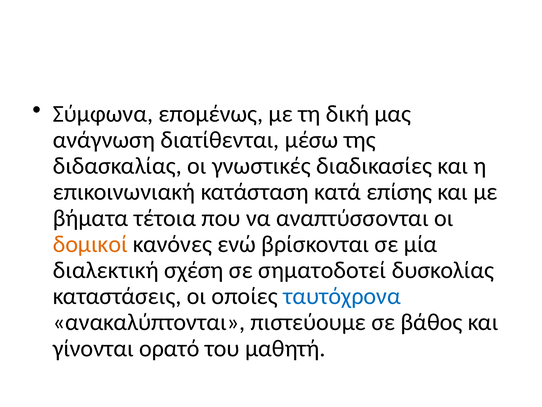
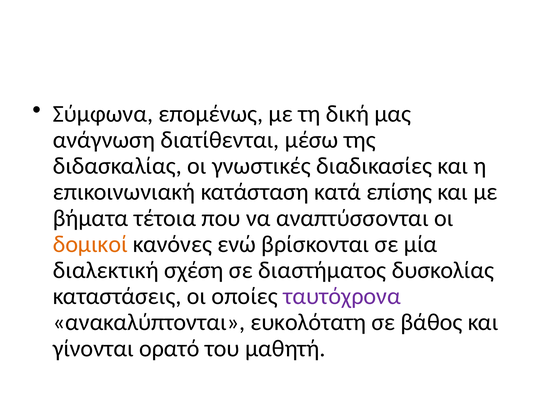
σηματοδοτεί: σηματοδοτεί -> διαστήματος (322, 270)
ταυτόχρονα colour: blue -> purple (342, 296)
πιστεύουμε: πιστεύουμε -> ευκολότατη (308, 322)
